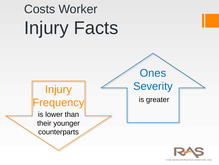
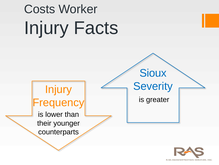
Ones: Ones -> Sioux (153, 73)
